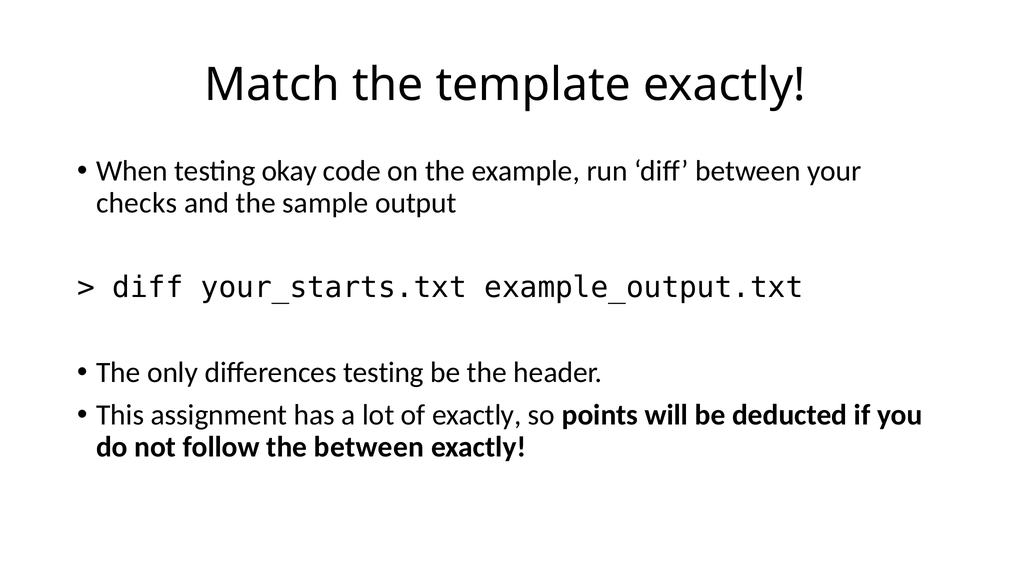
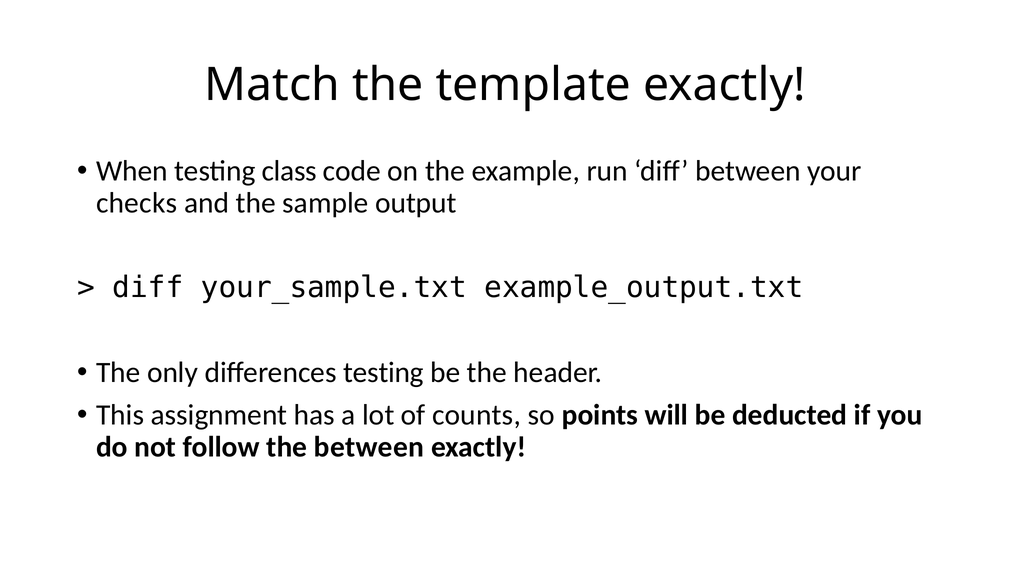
okay: okay -> class (289, 171)
your_starts.txt: your_starts.txt -> your_sample.txt (334, 288)
of exactly: exactly -> counts (477, 415)
